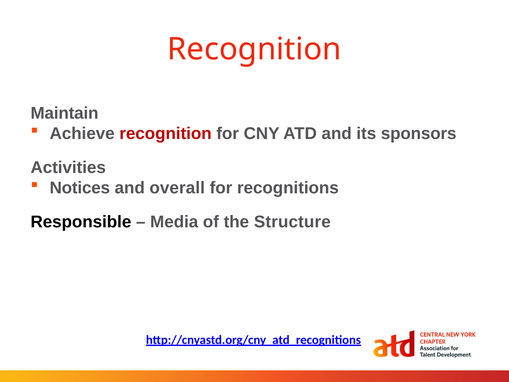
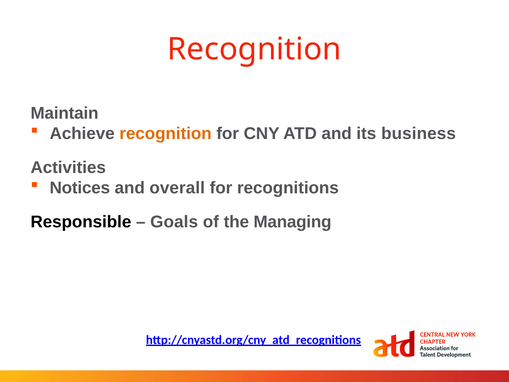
recognition colour: red -> orange (166, 134)
sponsors: sponsors -> business (419, 134)
Media: Media -> Goals (174, 222)
Structure: Structure -> Managing (293, 222)
